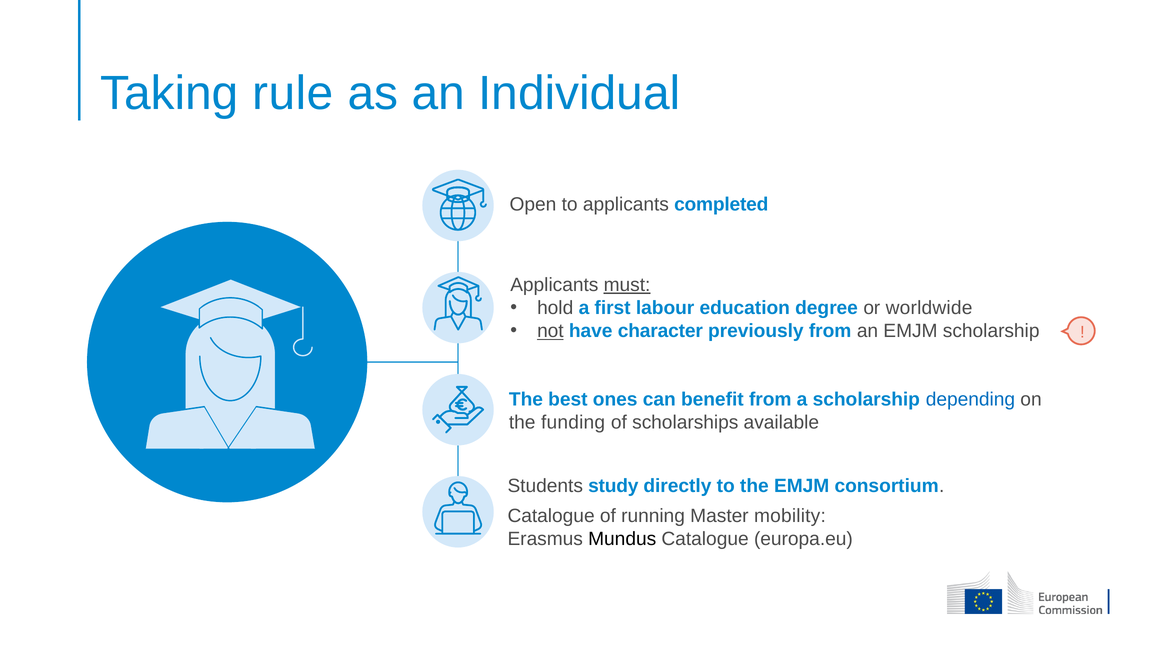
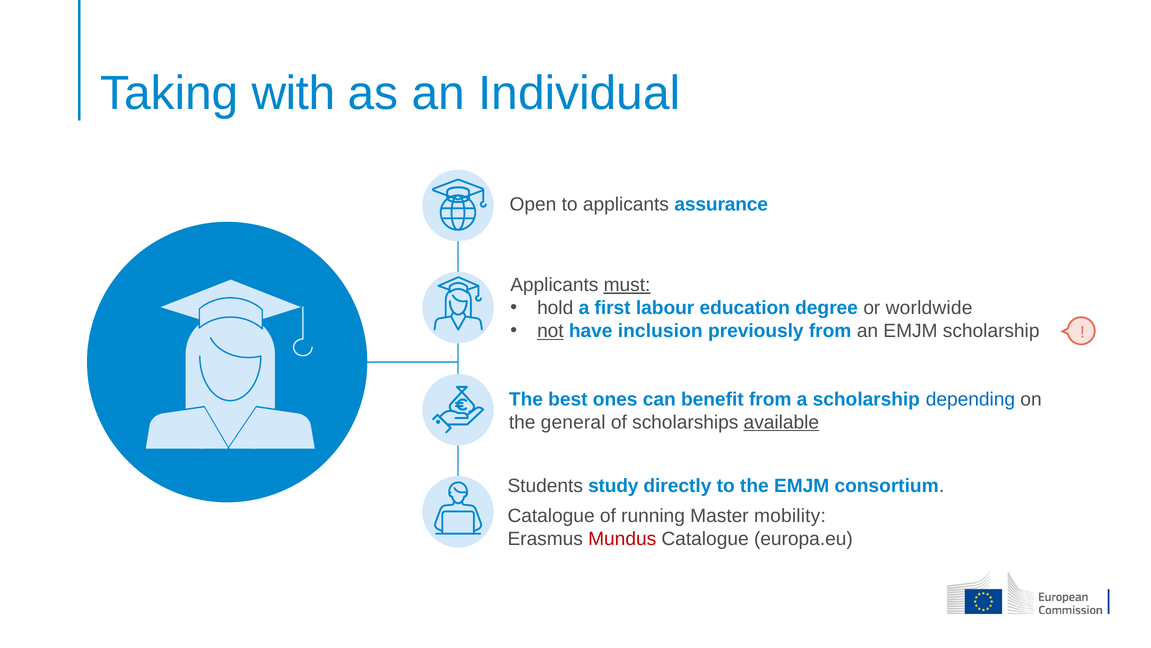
rule: rule -> with (293, 93)
completed: completed -> assurance (721, 204)
character: character -> inclusion (660, 331)
funding: funding -> general (573, 422)
available underline: none -> present (781, 422)
Mundus colour: black -> red (622, 538)
